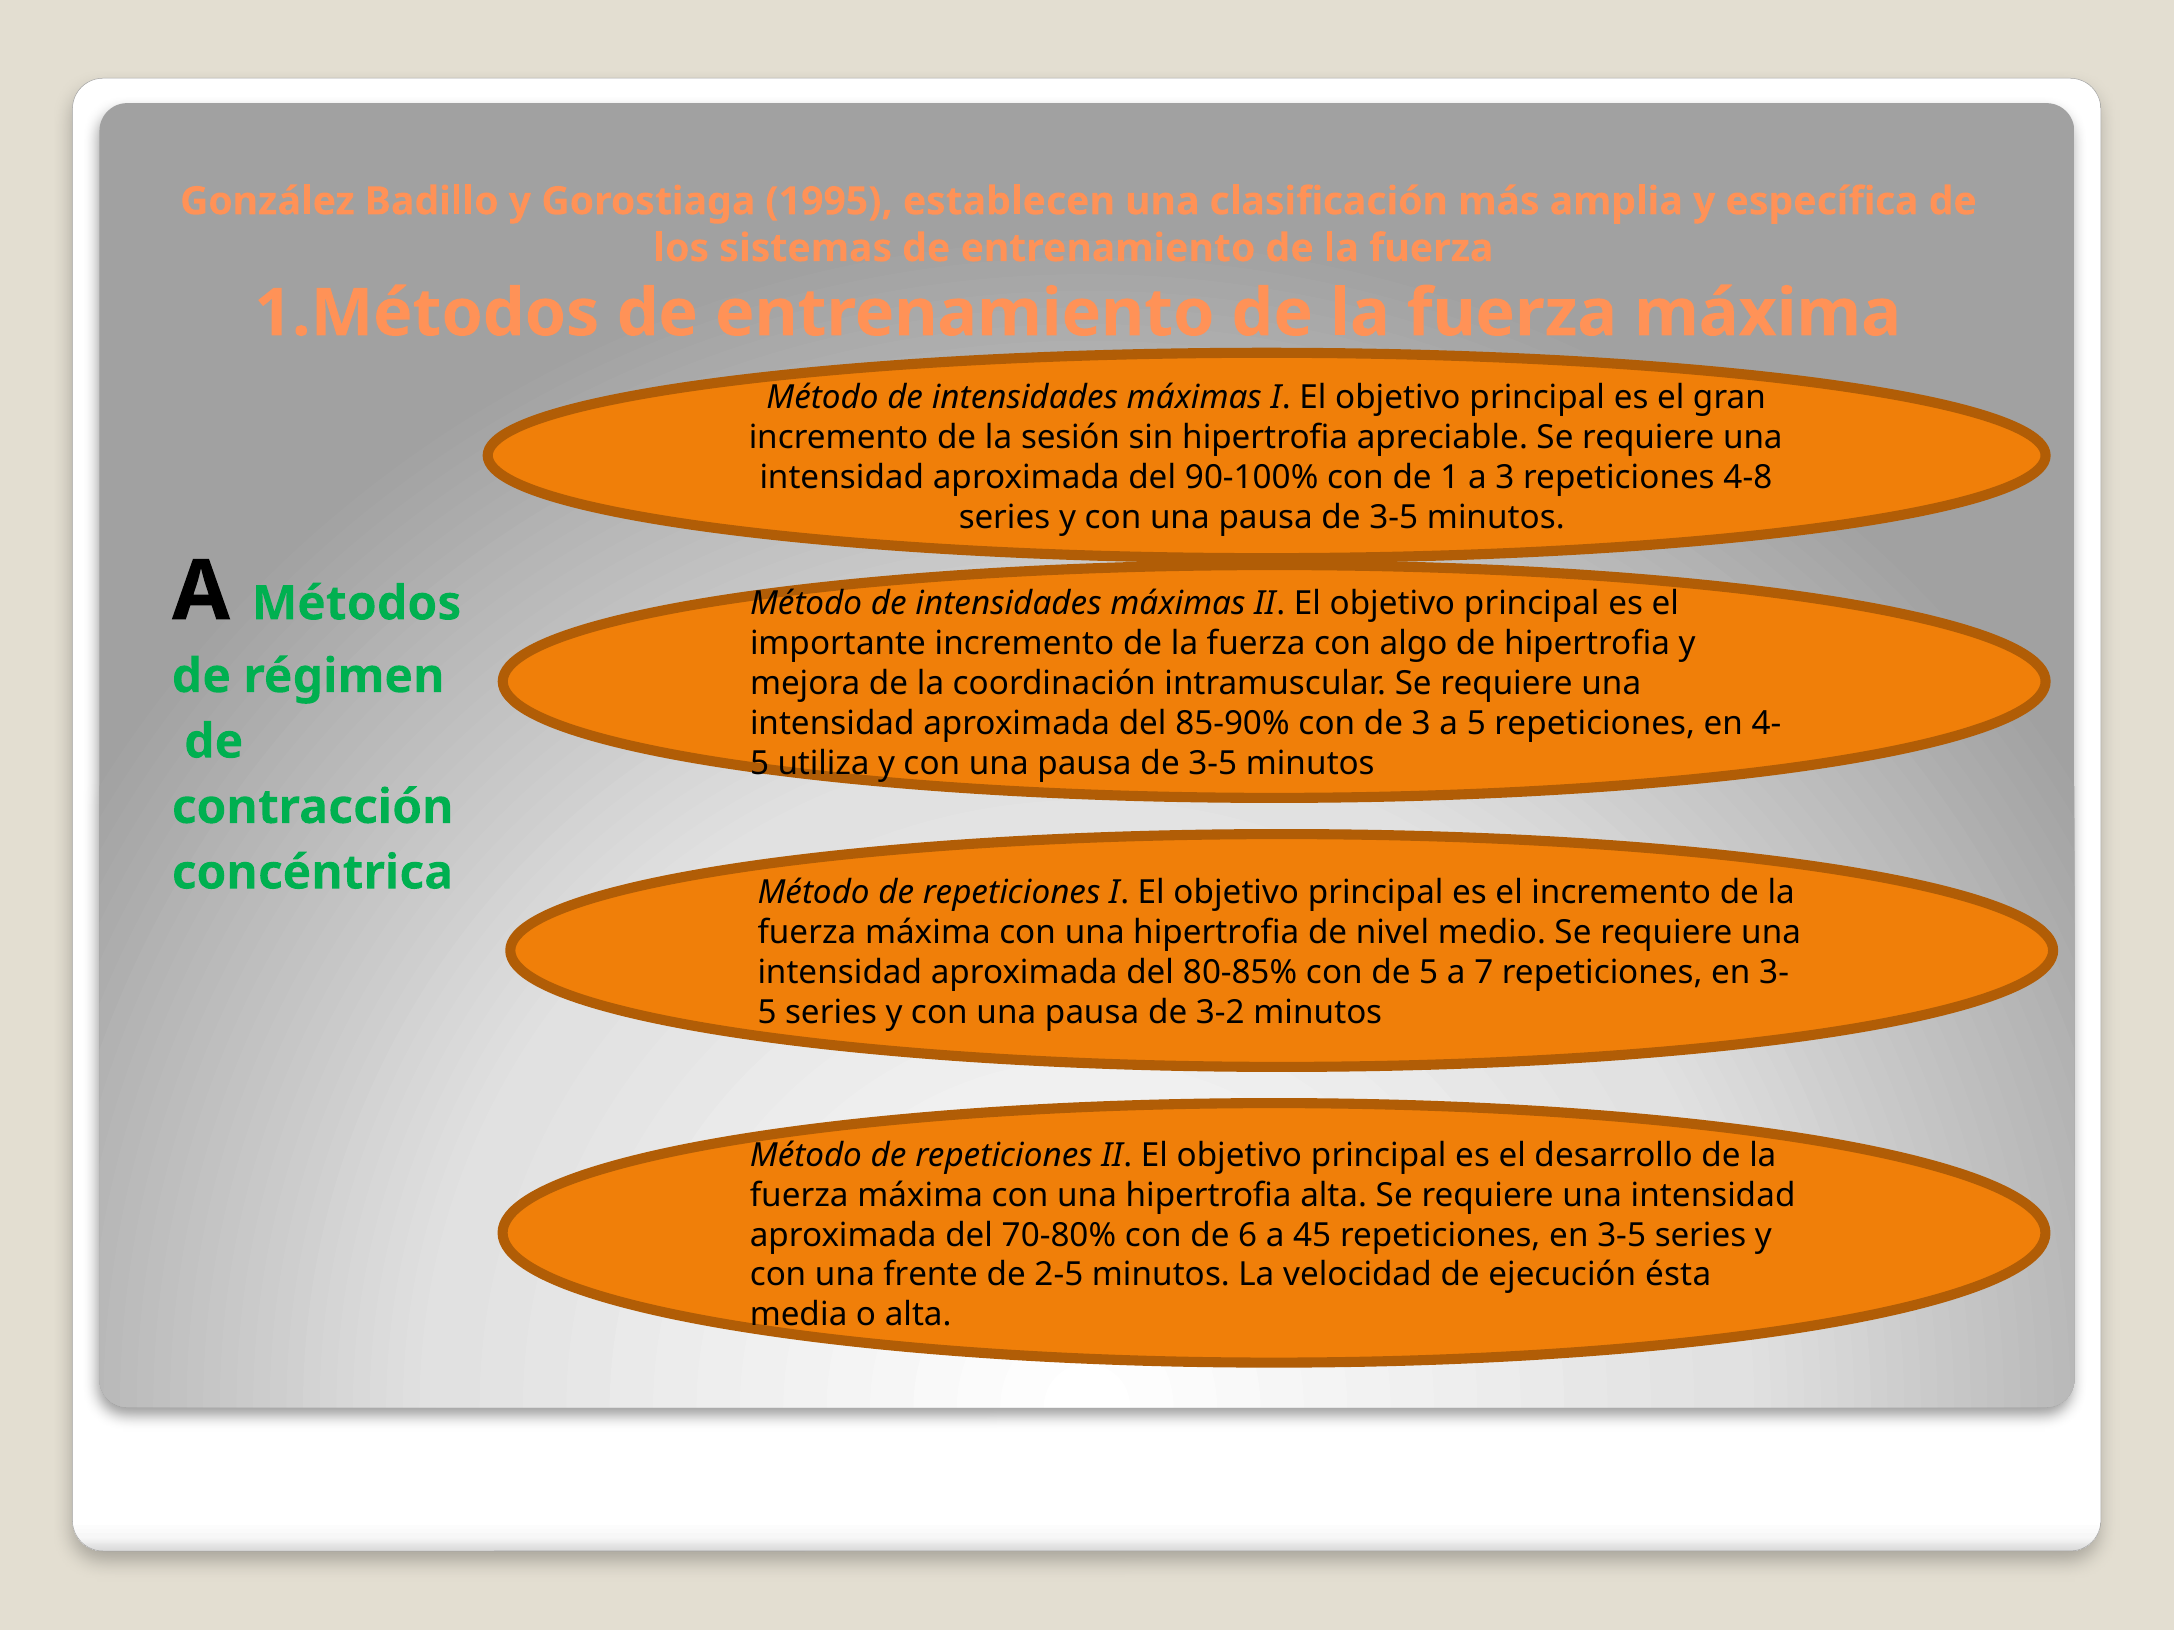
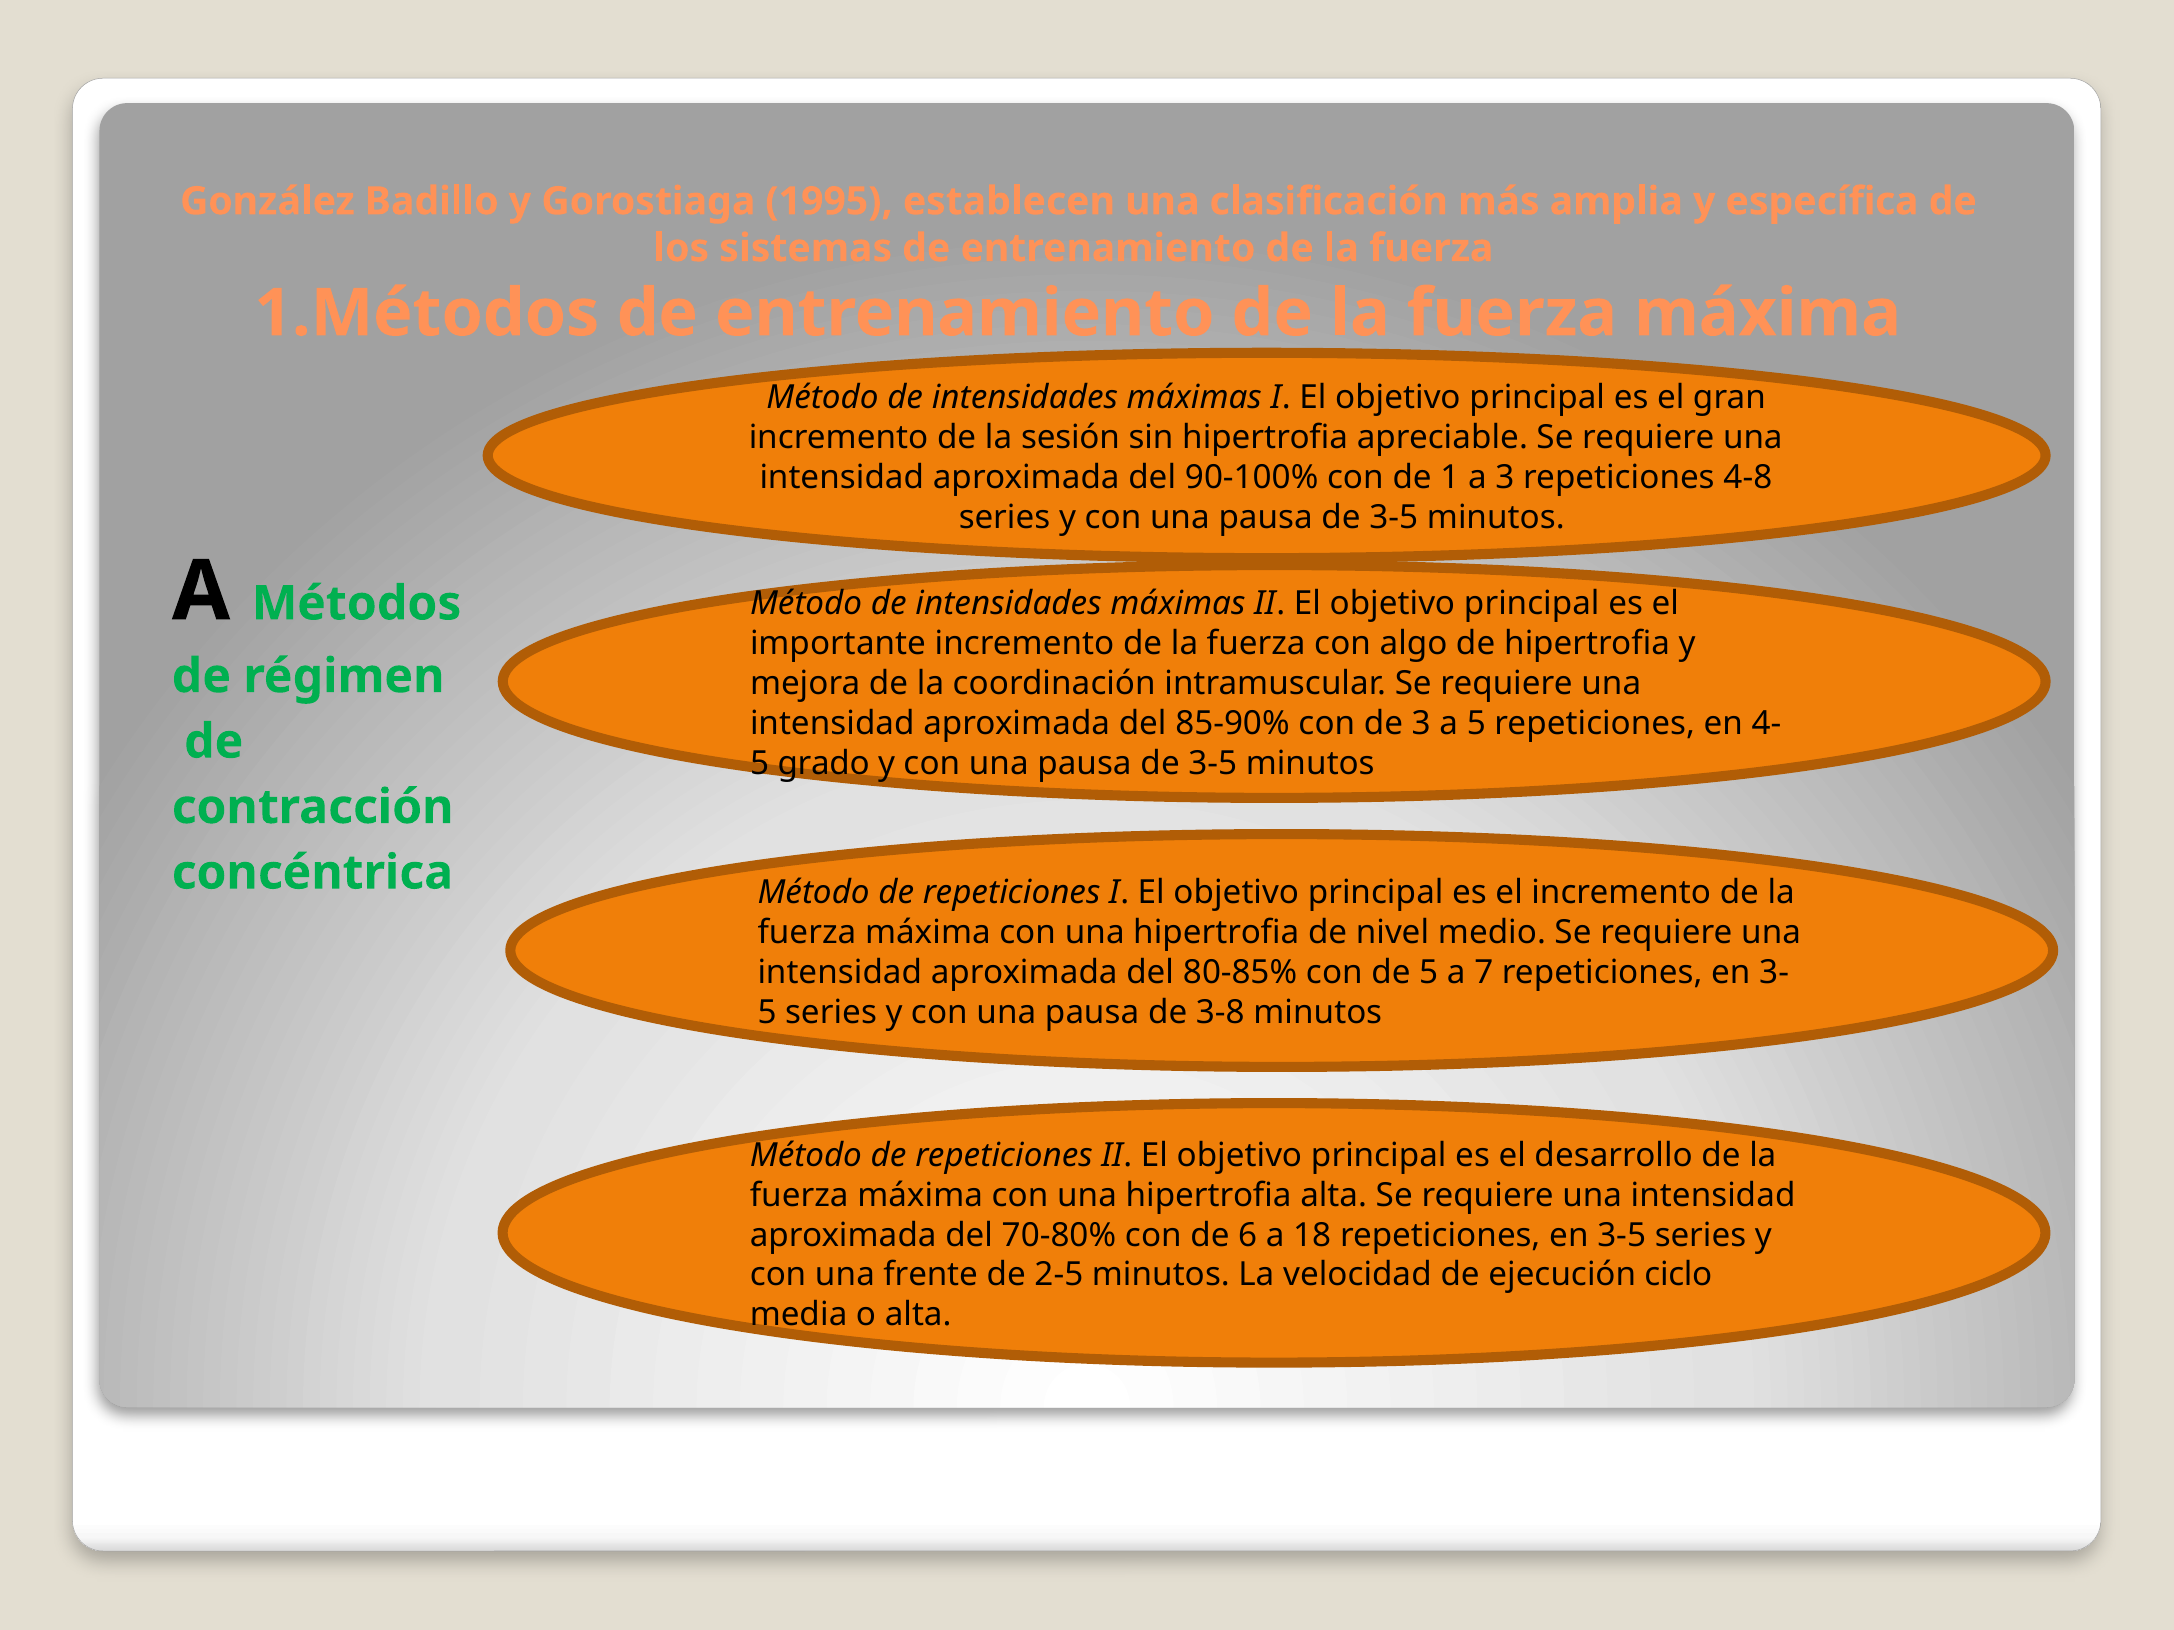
utiliza: utiliza -> grado (824, 764)
3-2: 3-2 -> 3-8 (1220, 1013)
45: 45 -> 18 (1312, 1235)
ésta: ésta -> ciclo (1678, 1275)
